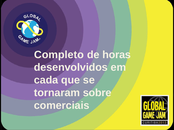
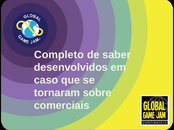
horas: horas -> saber (117, 55)
cada: cada -> caso (46, 80)
